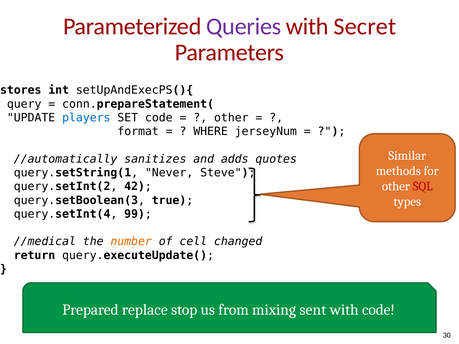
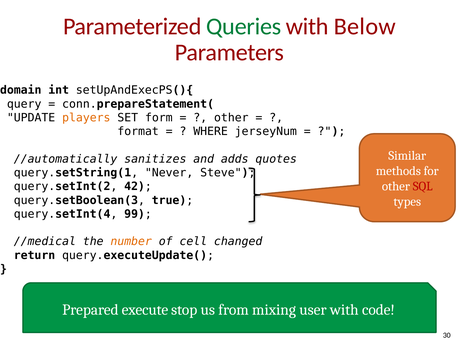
Queries colour: purple -> green (244, 26)
Secret: Secret -> Below (365, 26)
stores: stores -> domain (21, 90)
players colour: blue -> orange (86, 118)
SET code: code -> form (159, 118)
replace: replace -> execute (145, 310)
sent: sent -> user (313, 310)
